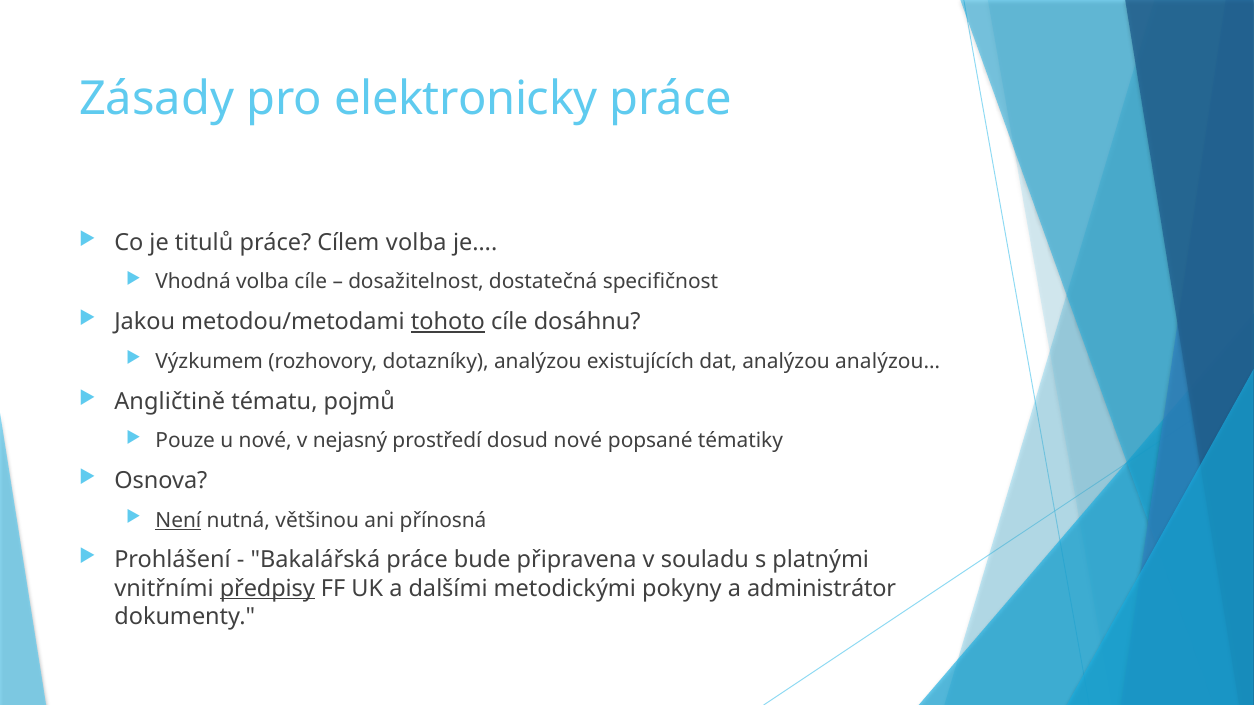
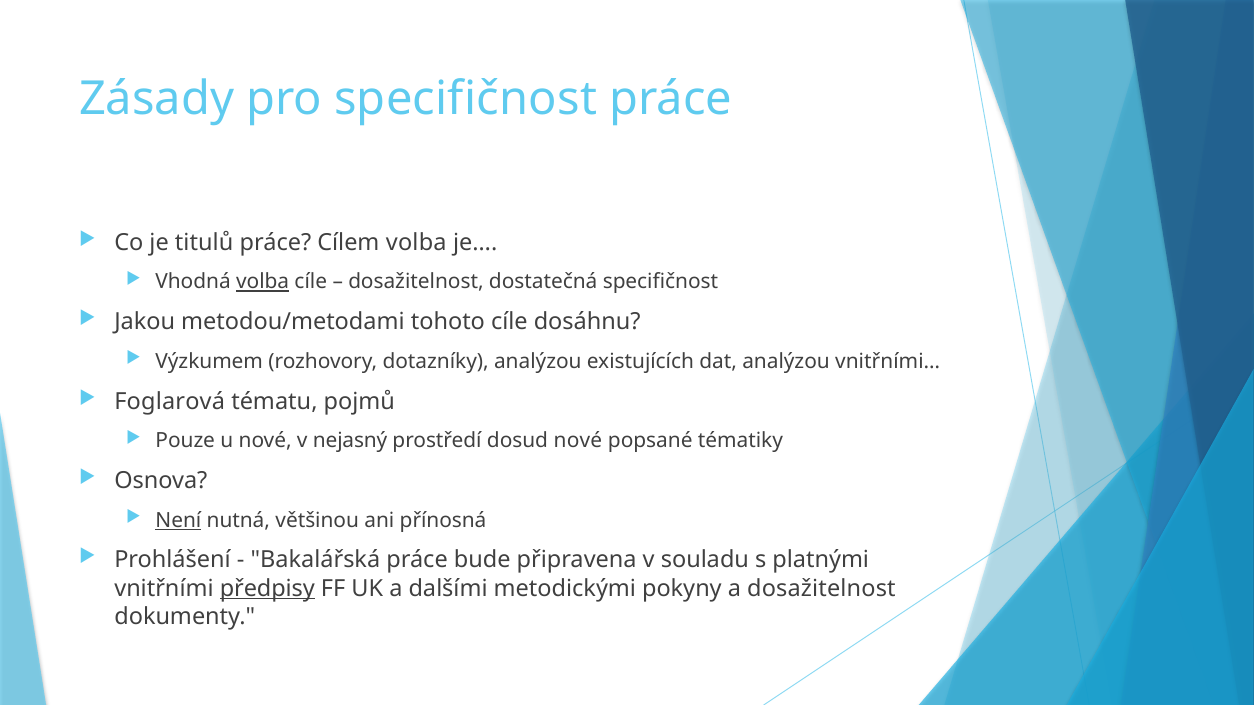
pro elektronicky: elektronicky -> specifičnost (466, 99)
volba underline: none -> present (263, 282)
tohoto underline: present -> none (448, 322)
analýzou…: analýzou… -> vnitřními… (888, 362)
Angličtině: Angličtině -> Foglarová (170, 402)
a administrátor: administrátor -> dosažitelnost (821, 589)
